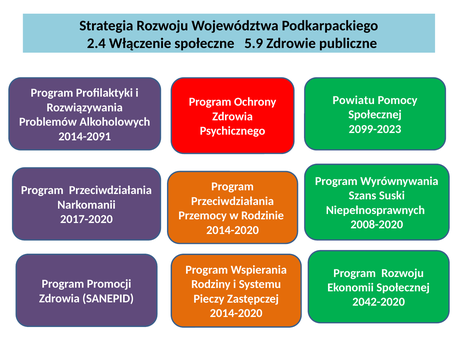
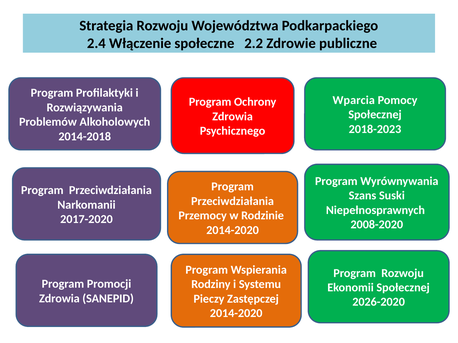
5.9: 5.9 -> 2.2 (254, 43)
Powiatu: Powiatu -> Wparcia (354, 100)
2099-2023: 2099-2023 -> 2018-2023 (375, 129)
2014-2091: 2014-2091 -> 2014-2018 (85, 137)
2042-2020: 2042-2020 -> 2026-2020 (379, 302)
